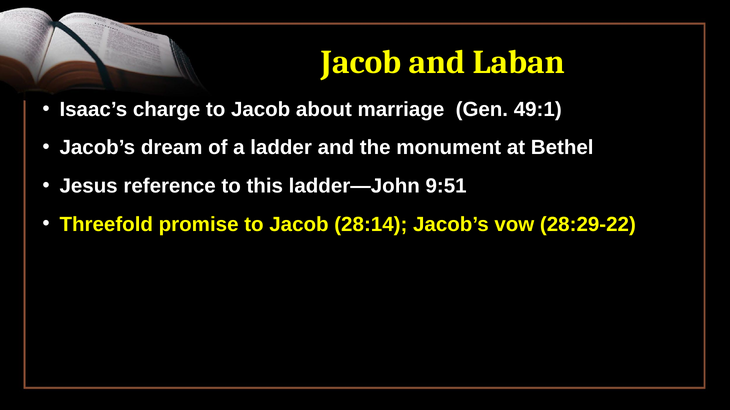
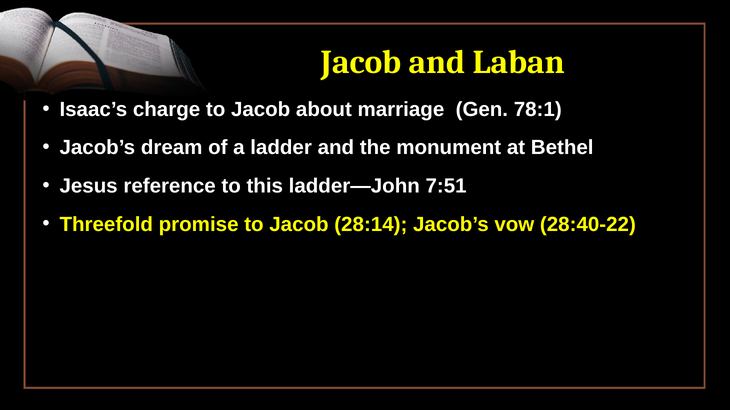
49:1: 49:1 -> 78:1 (538, 110)
9:51: 9:51 -> 7:51 (446, 186)
28:29-22: 28:29-22 -> 28:40-22 (588, 225)
